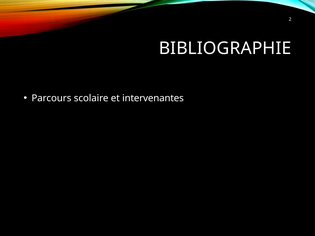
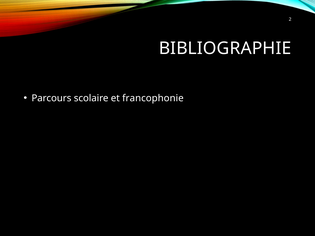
intervenantes: intervenantes -> francophonie (153, 98)
